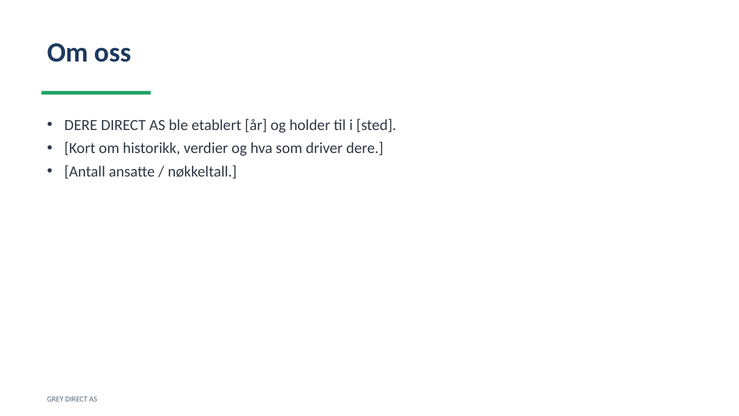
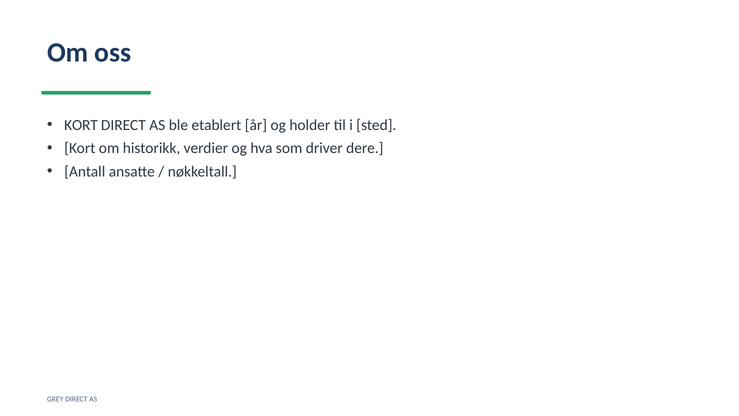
DERE: DERE -> KORT (81, 125)
